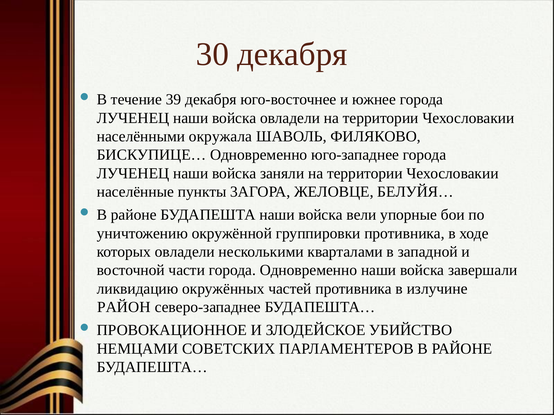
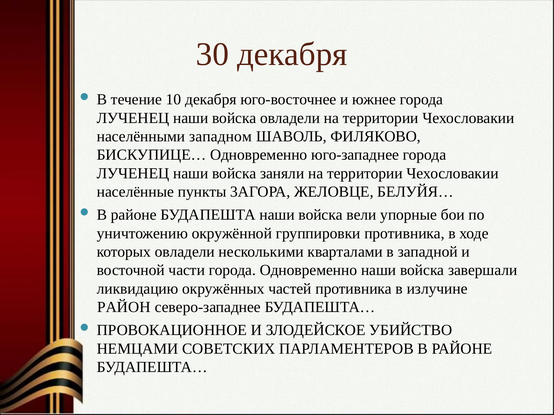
39: 39 -> 10 (174, 100)
окружала: окружала -> западном (221, 137)
